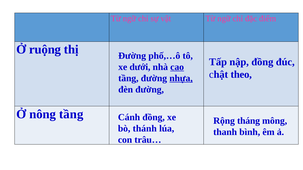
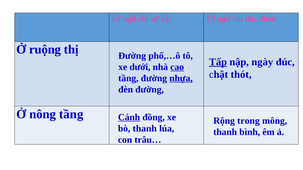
Tấp underline: none -> present (218, 62)
nập đồng: đồng -> ngày (262, 62)
theo: theo -> thót (241, 75)
Cánh underline: none -> present (129, 117)
tháng: tháng -> trong (248, 121)
bò thánh: thánh -> thanh (145, 129)
